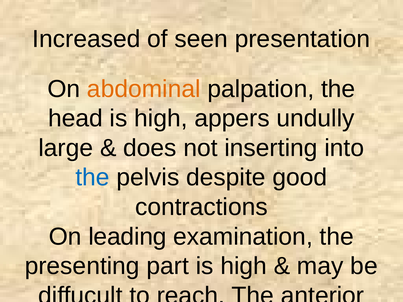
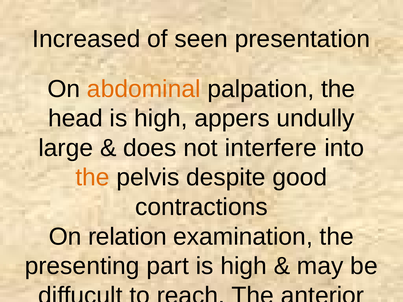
inserting: inserting -> interfere (271, 148)
the colour: blue -> orange (93, 178)
leading: leading -> relation (128, 237)
